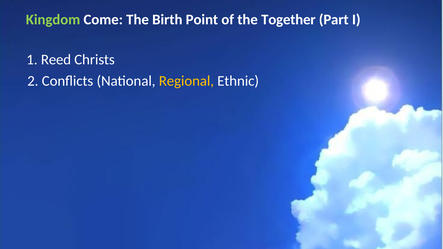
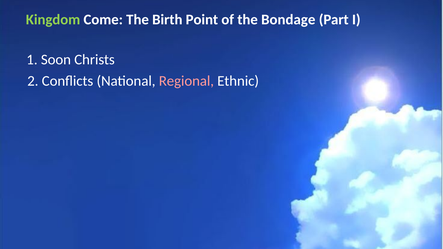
Together: Together -> Bondage (288, 20)
Reed: Reed -> Soon (56, 60)
Regional colour: yellow -> pink (186, 81)
